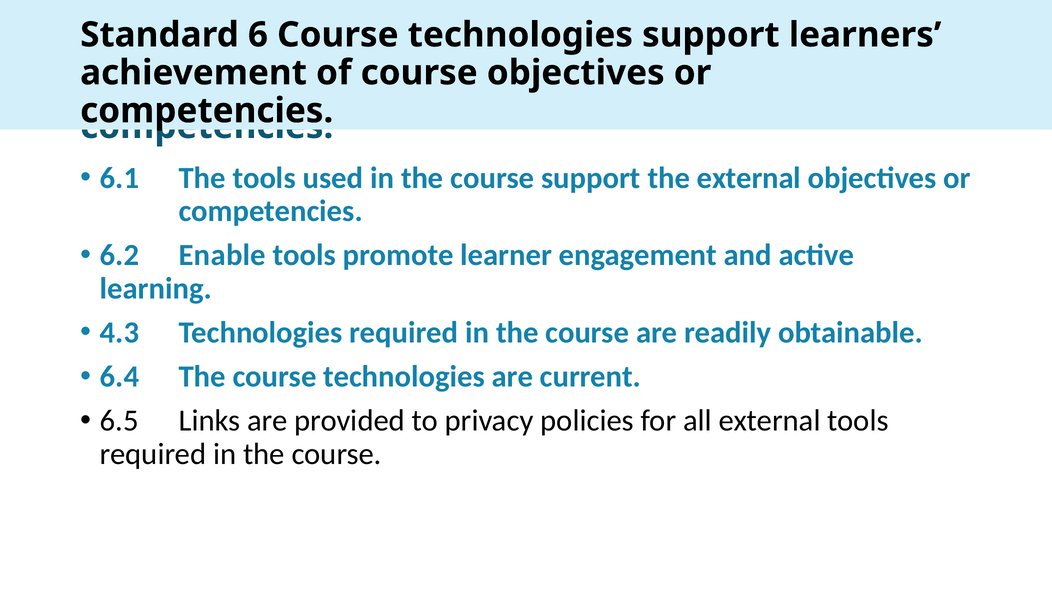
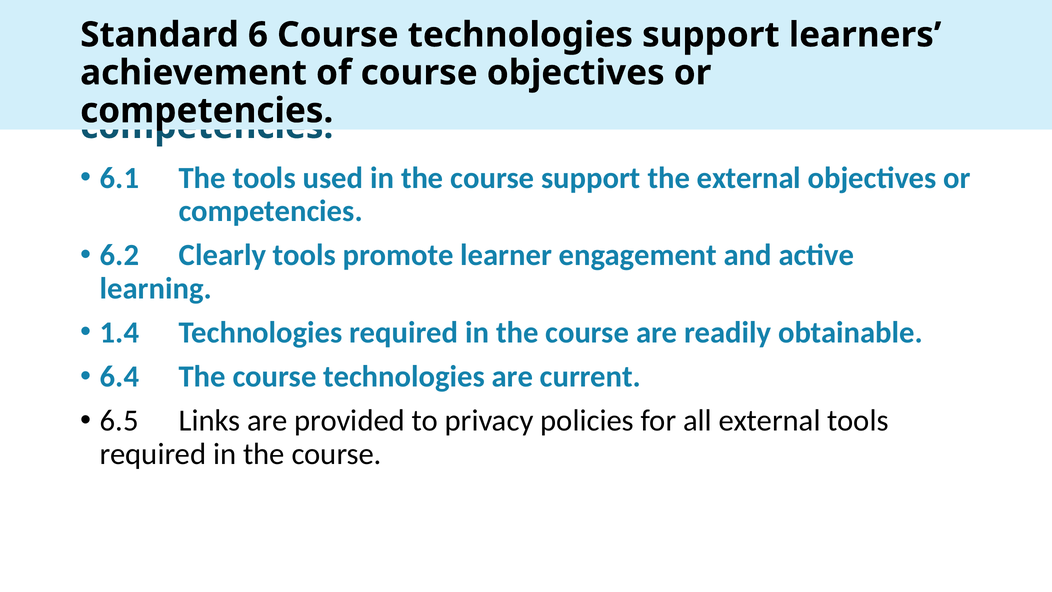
Enable: Enable -> Clearly (222, 255)
4.3: 4.3 -> 1.4 (120, 332)
